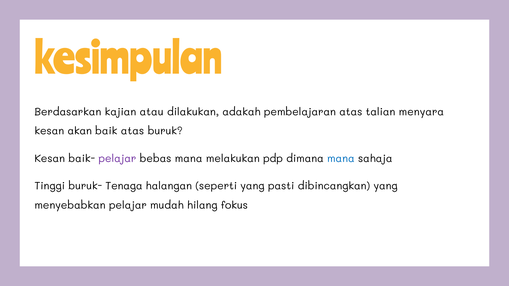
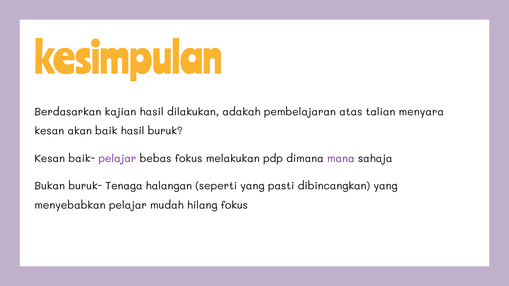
kajian atau: atau -> hasil (152, 112)
baik atas: atas -> hasil (133, 131)
bebas mana: mana -> fokus (189, 159)
mana colour: blue -> purple (341, 159)
Tinggi: Tinggi -> Bukan (50, 186)
